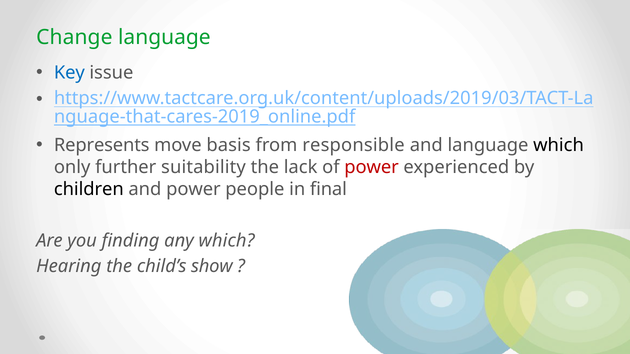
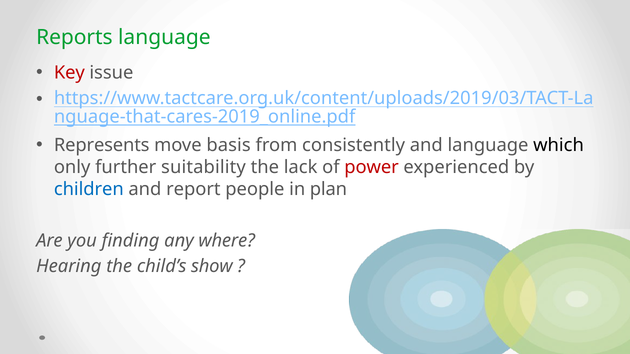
Change: Change -> Reports (74, 37)
Key colour: blue -> red (69, 73)
responsible: responsible -> consistently (354, 145)
children colour: black -> blue (89, 189)
and power: power -> report (193, 189)
final: final -> plan (328, 189)
any which: which -> where (227, 241)
